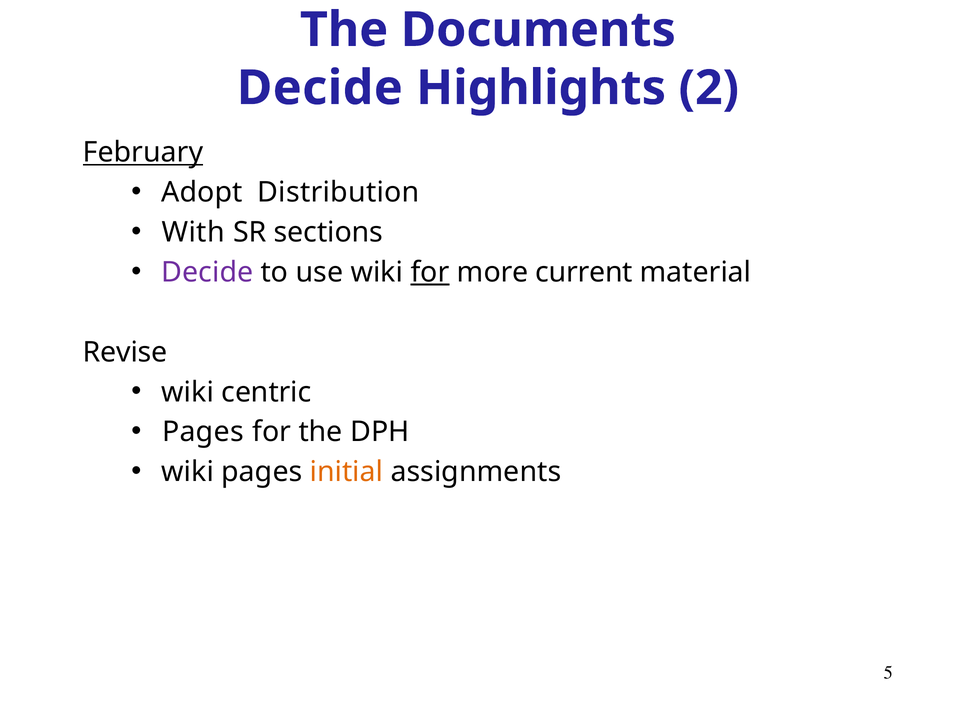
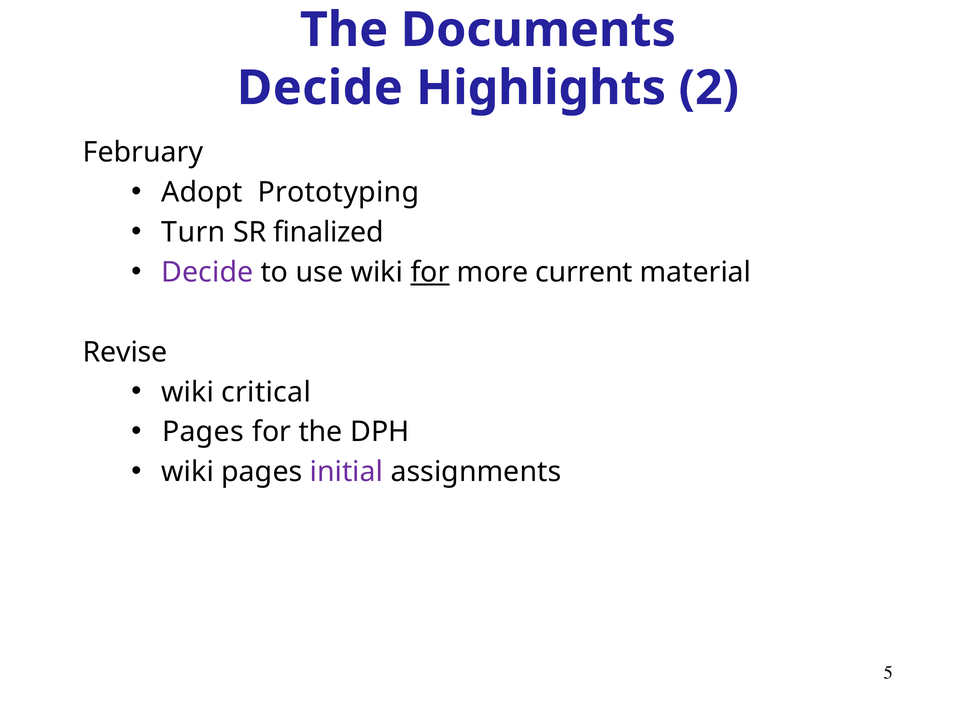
February underline: present -> none (143, 152)
Distribution: Distribution -> Prototyping (338, 192)
With: With -> Turn (193, 232)
sections: sections -> finalized (329, 232)
centric: centric -> critical (266, 392)
initial colour: orange -> purple (347, 472)
